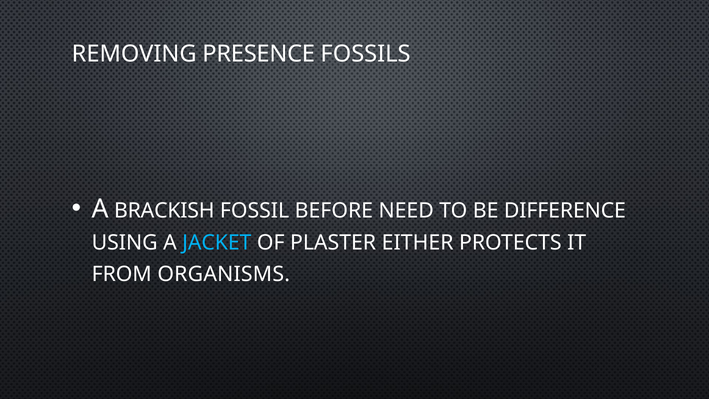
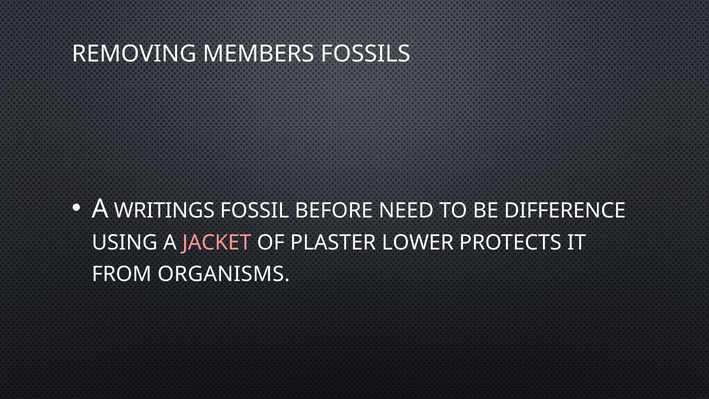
PRESENCE: PRESENCE -> MEMBERS (259, 54)
BRACKISH: BRACKISH -> WRITINGS (164, 210)
JACKET colour: light blue -> pink (217, 242)
EITHER: EITHER -> LOWER (418, 242)
